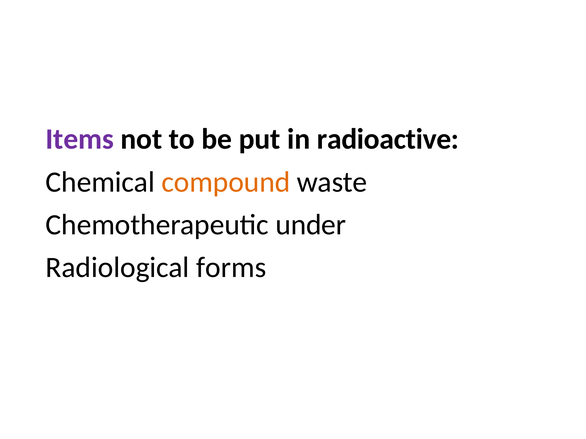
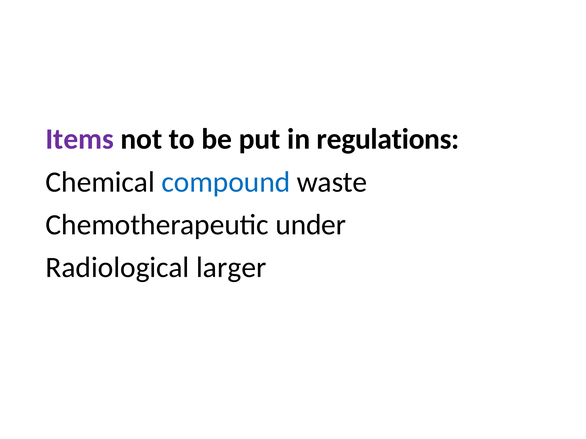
radioactive: radioactive -> regulations (388, 139)
compound colour: orange -> blue (226, 182)
forms: forms -> larger (231, 268)
